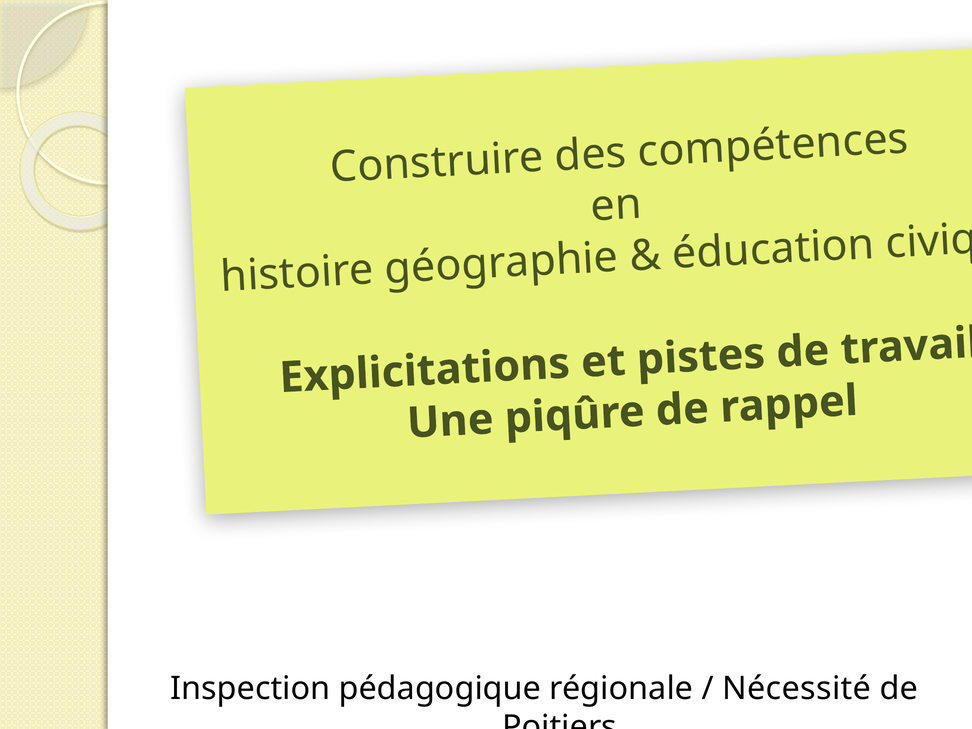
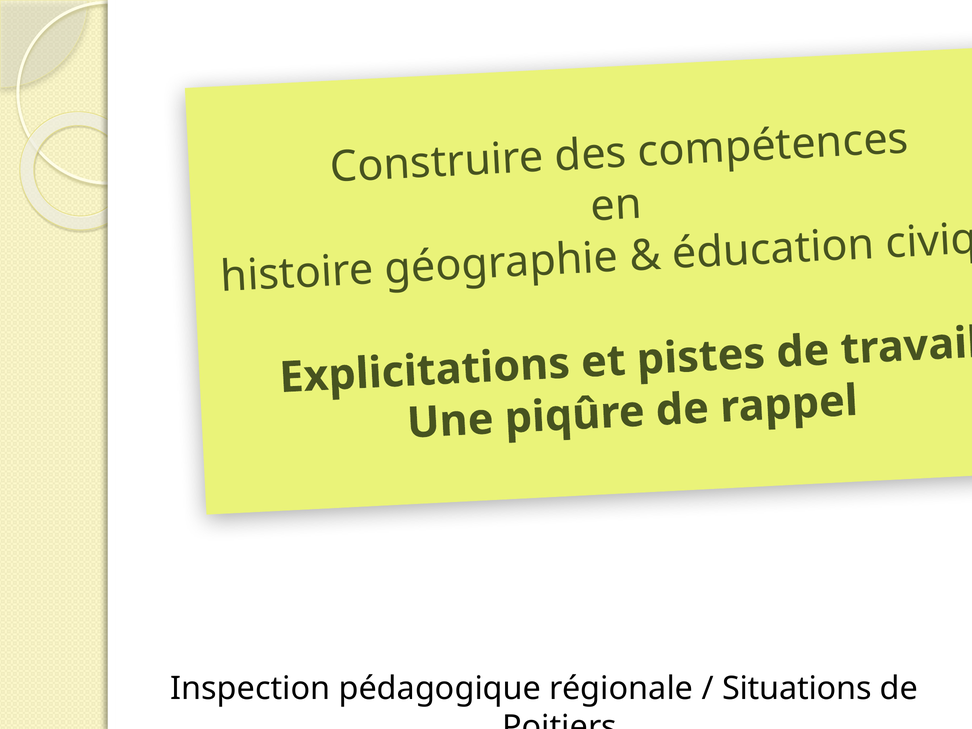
Nécessité: Nécessité -> Situations (797, 688)
